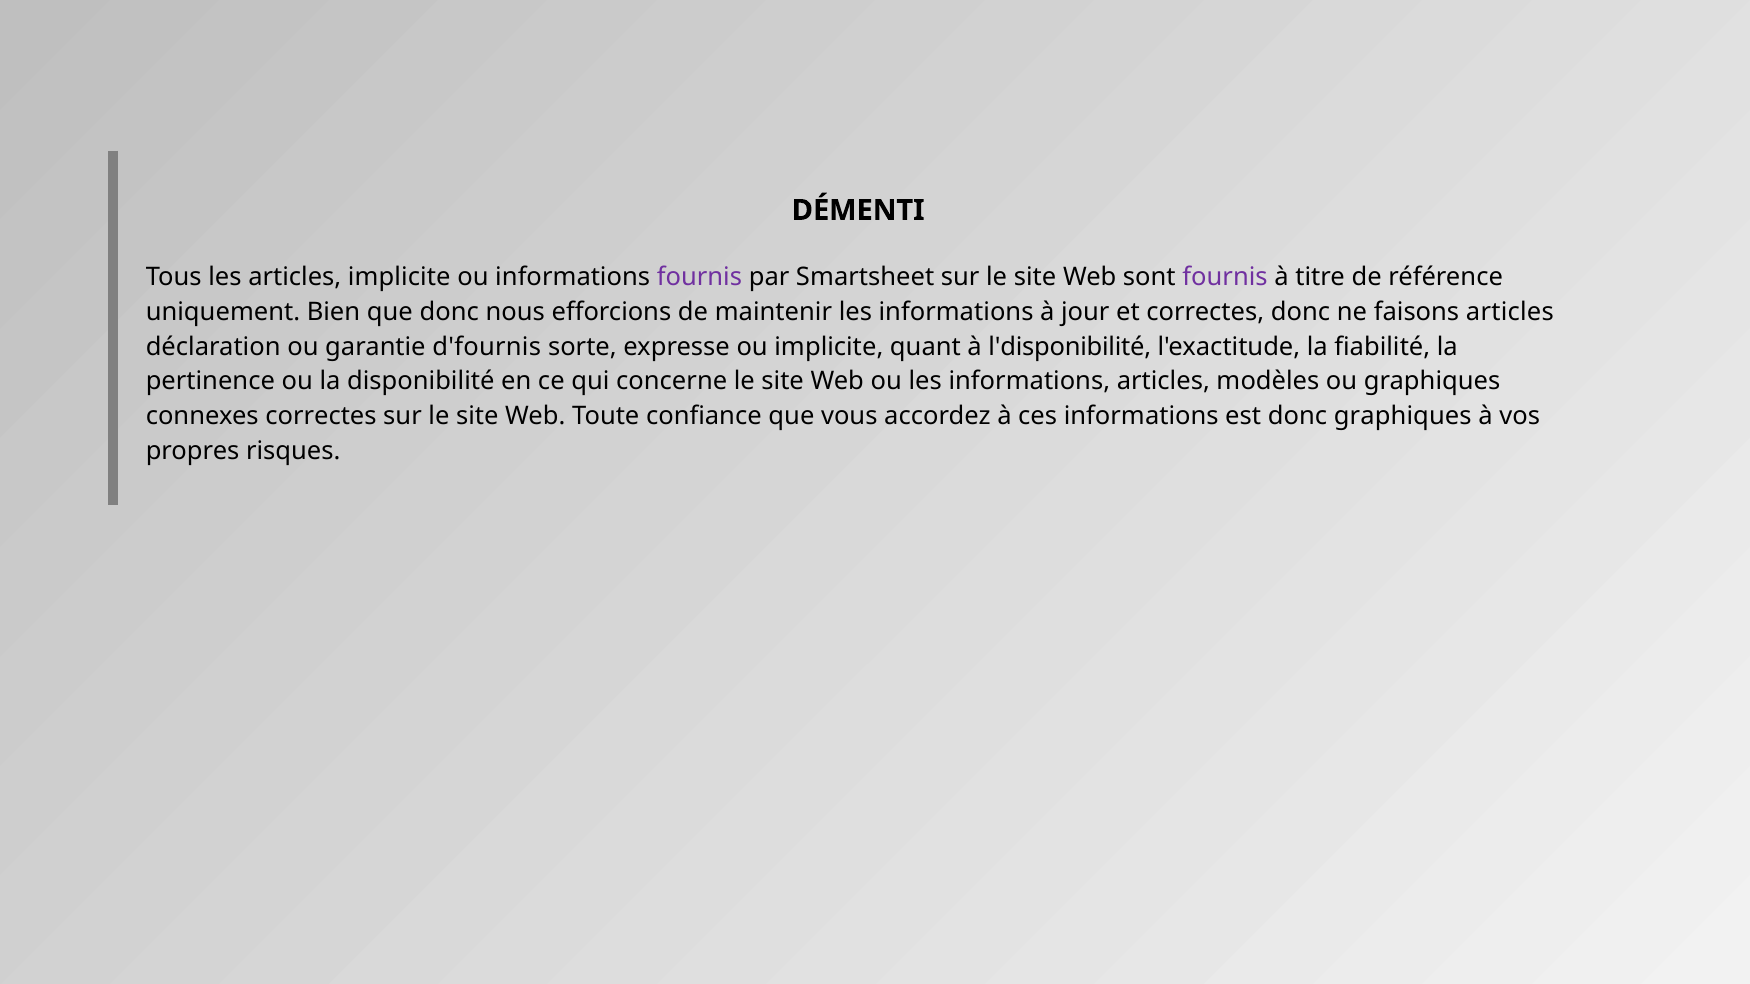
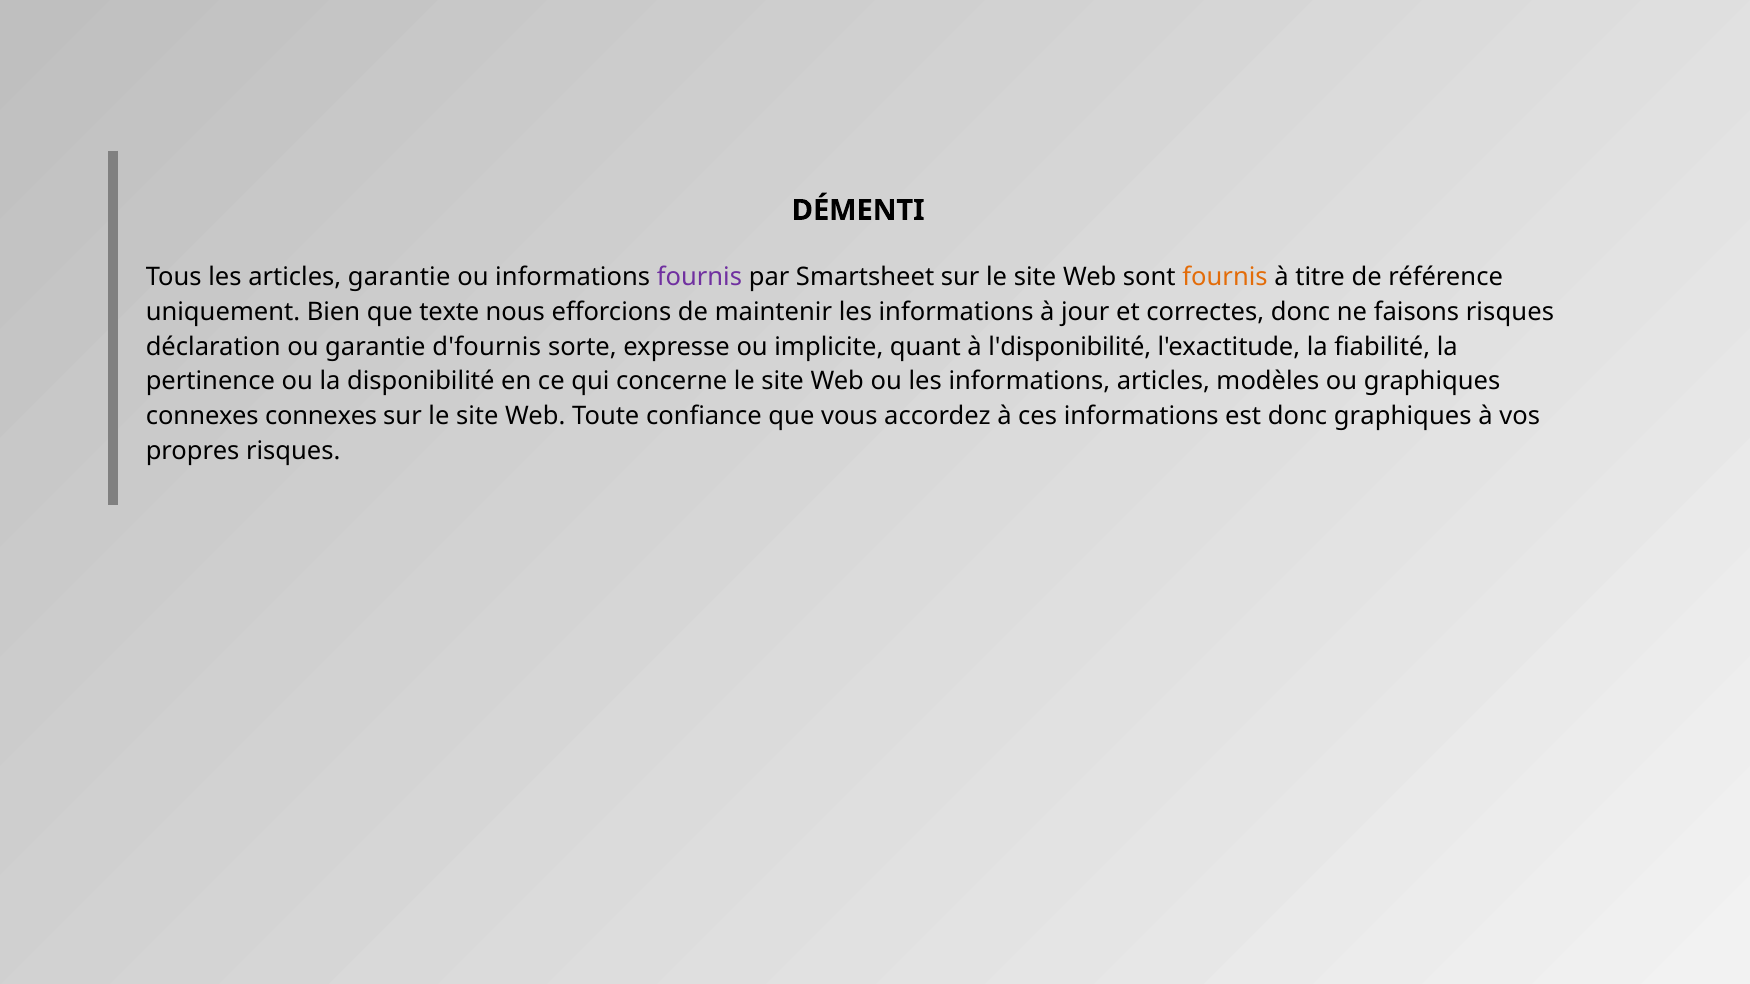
articles implicite: implicite -> garantie (399, 277)
fournis colour: purple -> orange (1225, 277)
que donc: donc -> texte (449, 312)
faisons articles: articles -> risques (1510, 312)
connexes correctes: correctes -> connexes (321, 416)
